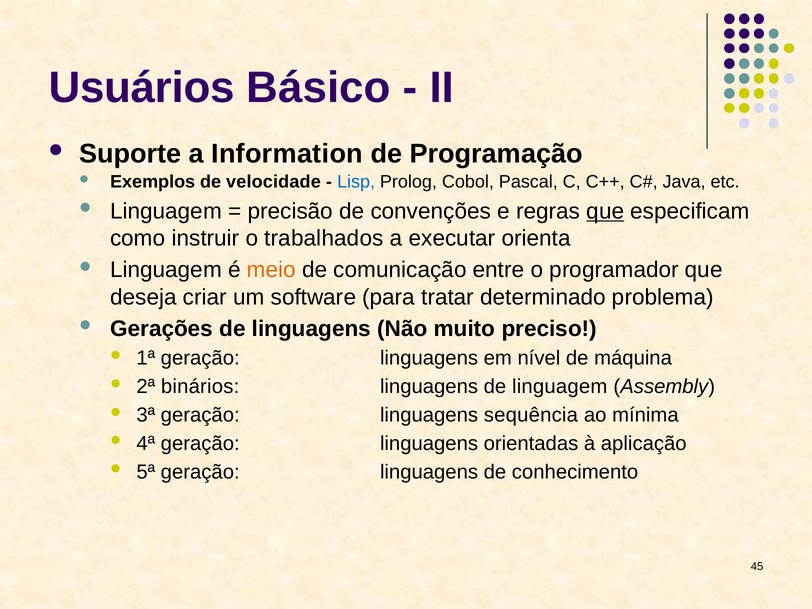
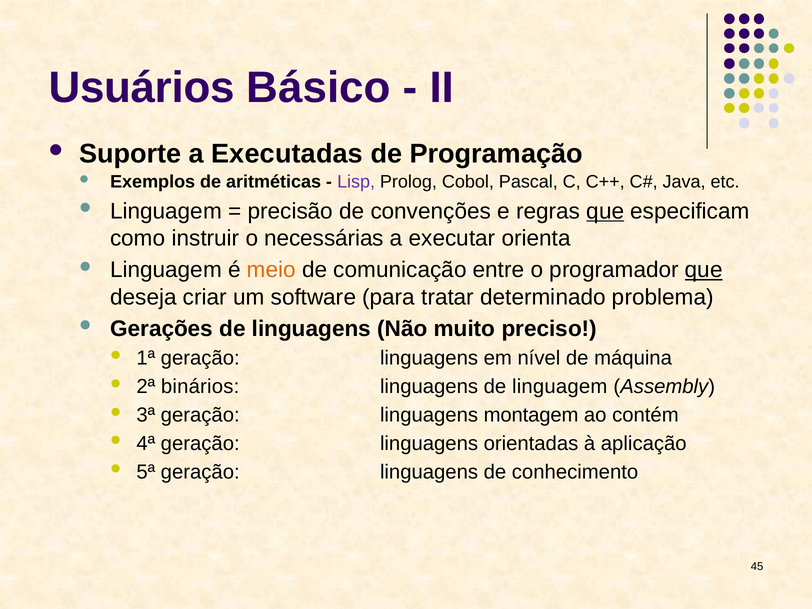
Information: Information -> Executadas (287, 154)
velocidade: velocidade -> aritméticas (274, 182)
Lisp colour: blue -> purple (356, 182)
trabalhados: trabalhados -> necessárias (324, 238)
que underline: none -> present (704, 270)
sequência: sequência -> montagem (531, 415)
mínima: mínima -> contém (645, 415)
